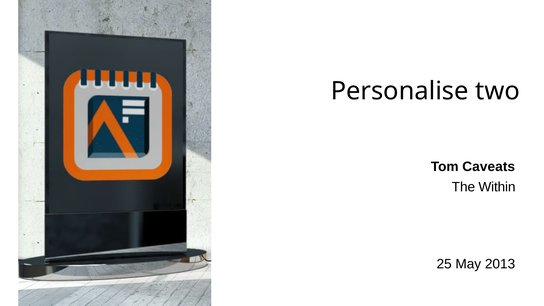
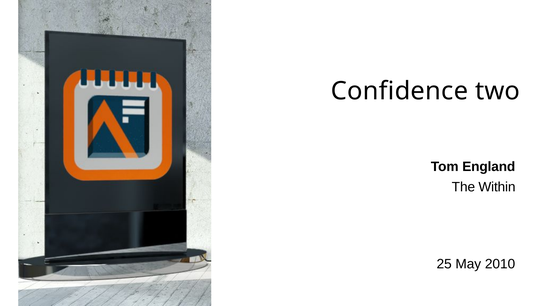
Personalise: Personalise -> Confidence (399, 91)
Caveats: Caveats -> England (489, 167)
2013: 2013 -> 2010 (500, 264)
